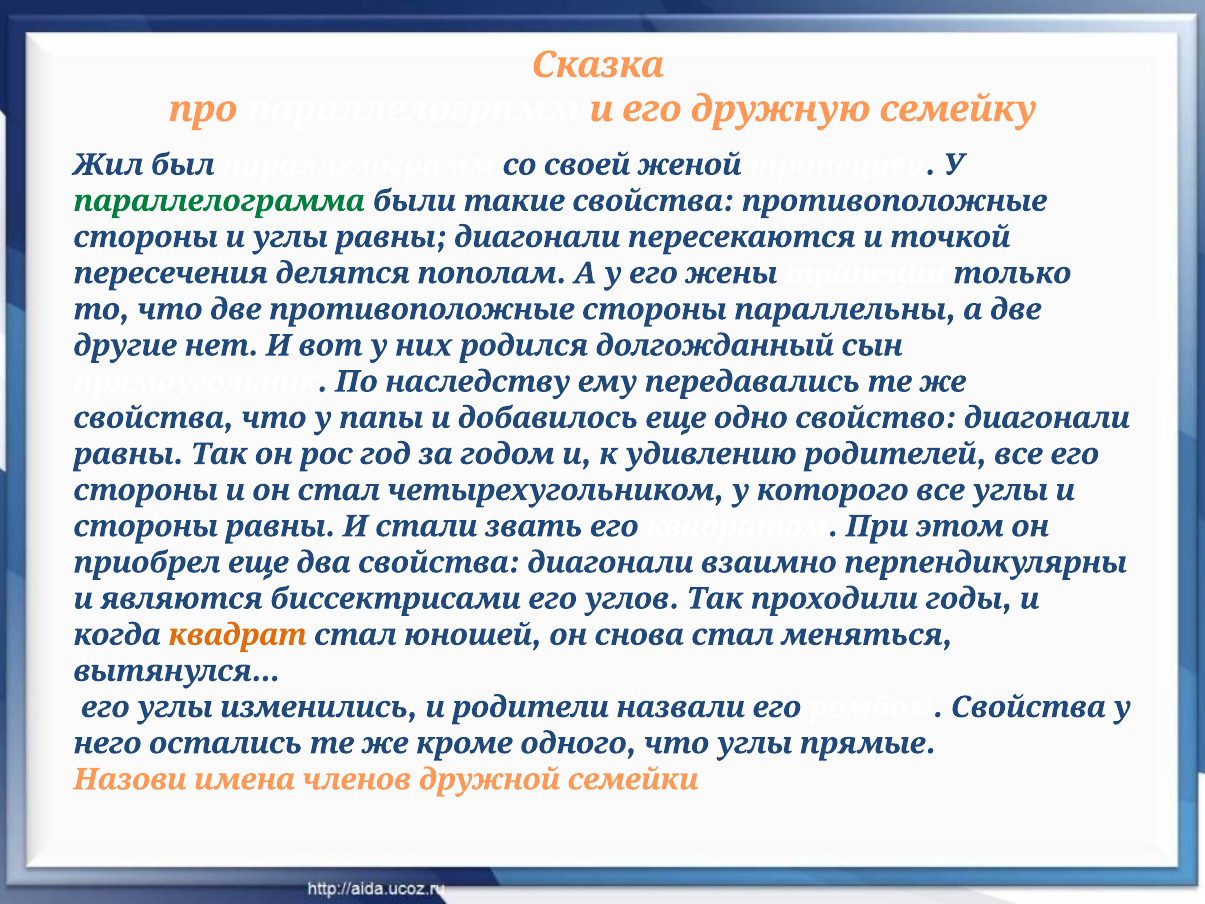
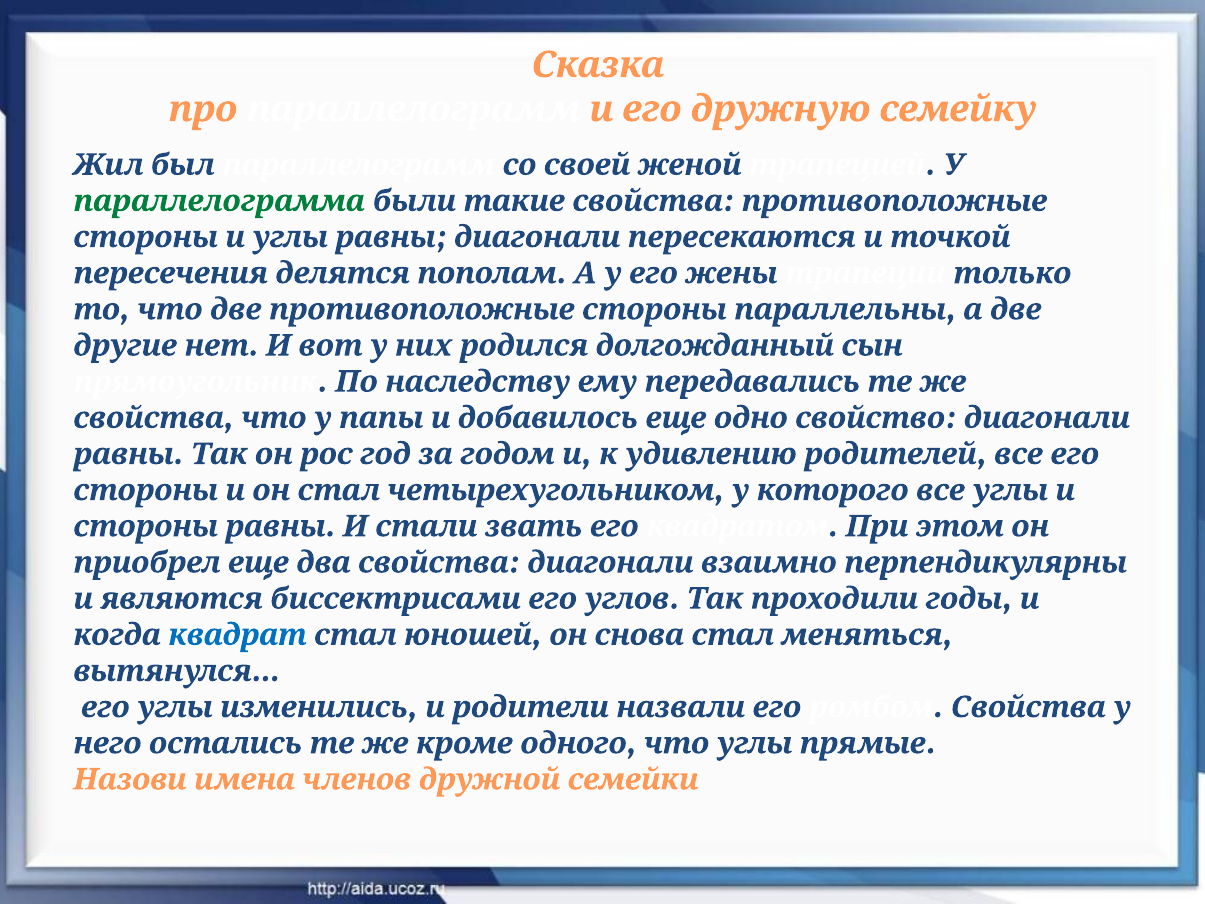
квадрат colour: orange -> blue (238, 635)
